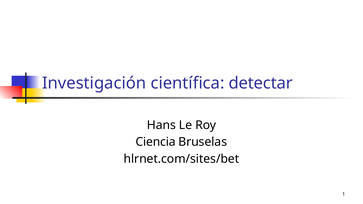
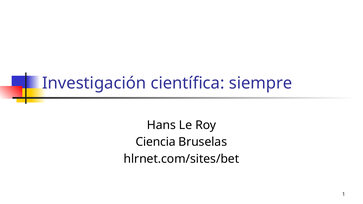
detectar: detectar -> siempre (261, 83)
